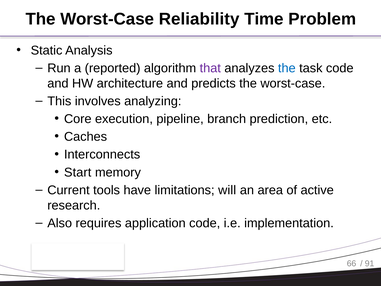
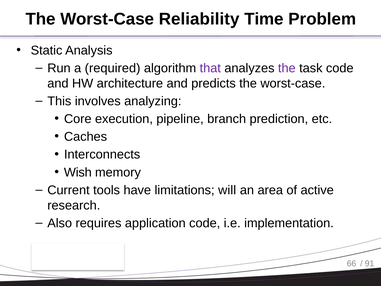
reported: reported -> required (113, 68)
the colour: blue -> purple (287, 68)
Start: Start -> Wish (78, 172)
